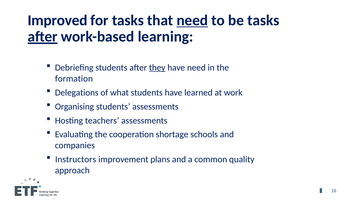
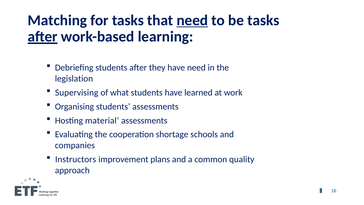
Improved: Improved -> Matching (57, 20)
they underline: present -> none (157, 68)
formation: formation -> legislation (74, 79)
Delegations: Delegations -> Supervising (77, 92)
teachers: teachers -> material (102, 120)
